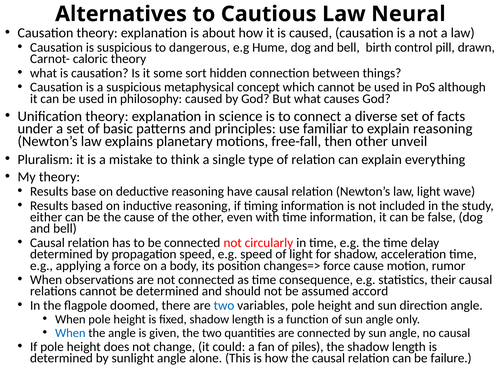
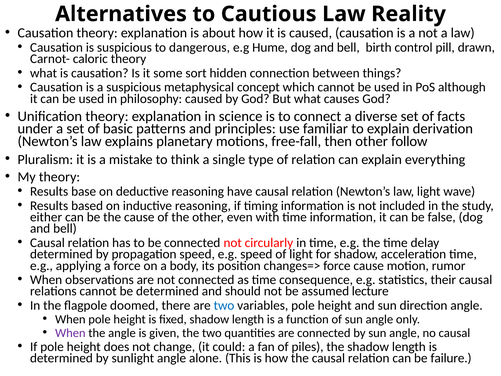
Neural: Neural -> Reality (409, 14)
explain reasoning: reasoning -> derivation (443, 129)
unveil: unveil -> follow (409, 141)
accord: accord -> lecture (370, 291)
When colour: blue -> purple (70, 333)
